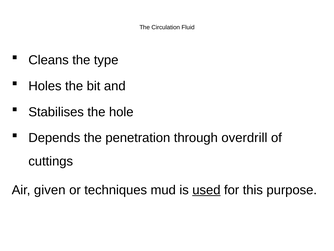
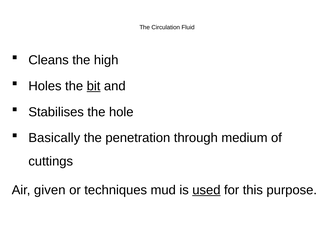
type: type -> high (106, 60)
bit underline: none -> present (94, 86)
Depends: Depends -> Basically (54, 138)
overdrill: overdrill -> medium (244, 138)
